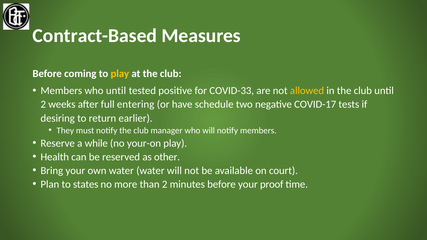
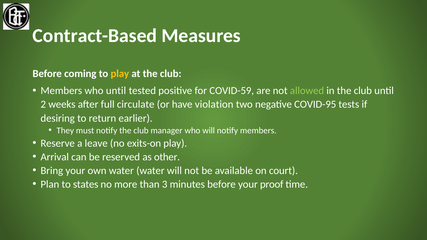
COVID-33: COVID-33 -> COVID-59 (232, 91)
allowed colour: yellow -> light green (307, 91)
entering: entering -> circulate (136, 105)
schedule: schedule -> violation (214, 105)
COVID-17: COVID-17 -> COVID-95 (315, 105)
while: while -> leave (96, 143)
your-on: your-on -> exits-on (144, 143)
Health: Health -> Arrival (55, 157)
than 2: 2 -> 3 (165, 185)
